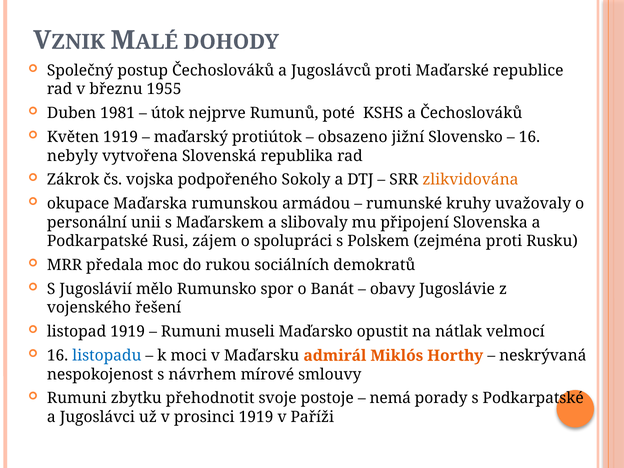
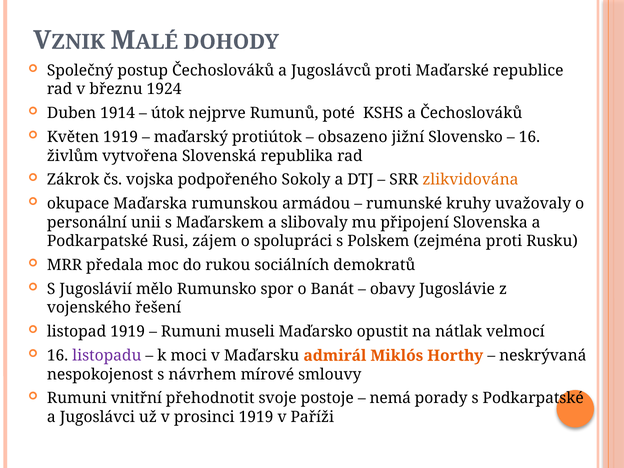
1955: 1955 -> 1924 (164, 89)
1981: 1981 -> 1914 (118, 113)
nebyly: nebyly -> živlům (73, 156)
listopadu colour: blue -> purple (107, 356)
zbytku: zbytku -> vnitřní (136, 398)
